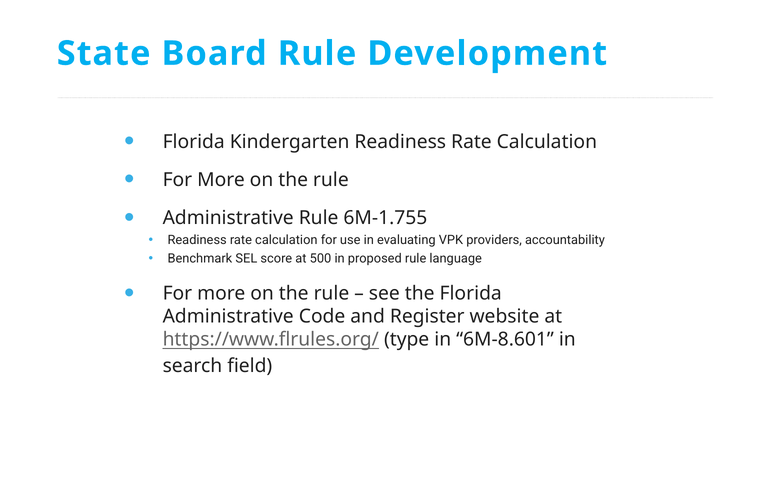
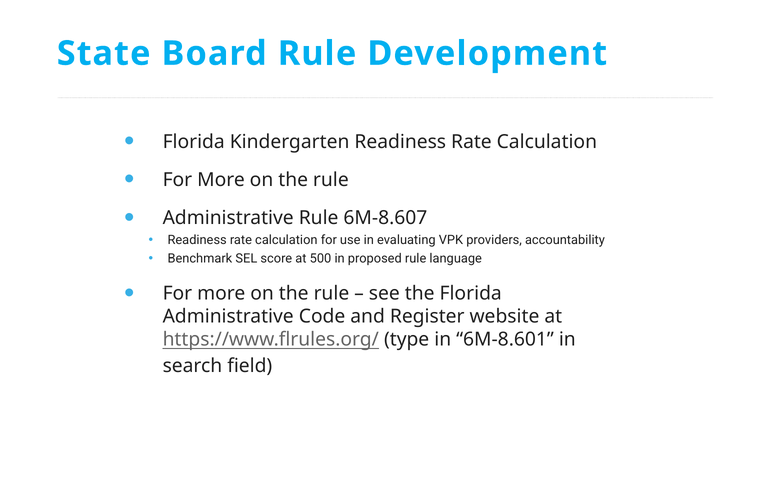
6M-1.755: 6M-1.755 -> 6M-8.607 (385, 218)
